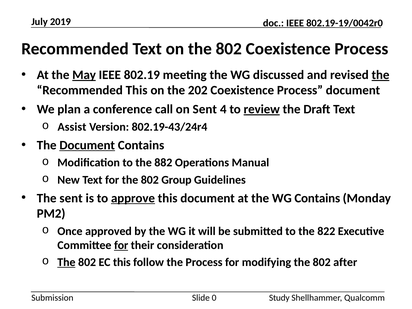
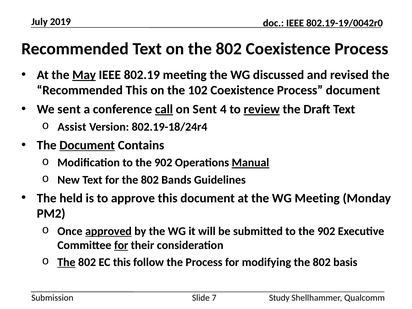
the underline: present -> none (381, 75)
202: 202 -> 102 (198, 90)
We plan: plan -> sent (69, 109)
call underline: none -> present (164, 109)
802.19-43/24r4: 802.19-43/24r4 -> 802.19-18/24r4 (170, 127)
Modification to the 882: 882 -> 902 (163, 163)
Manual underline: none -> present (250, 163)
Group: Group -> Bands (176, 180)
The sent: sent -> held (71, 198)
approve underline: present -> none (133, 198)
WG Contains: Contains -> Meeting (317, 198)
approved underline: none -> present (108, 231)
submitted to the 822: 822 -> 902 (326, 231)
after: after -> basis (345, 262)
0: 0 -> 7 (214, 298)
